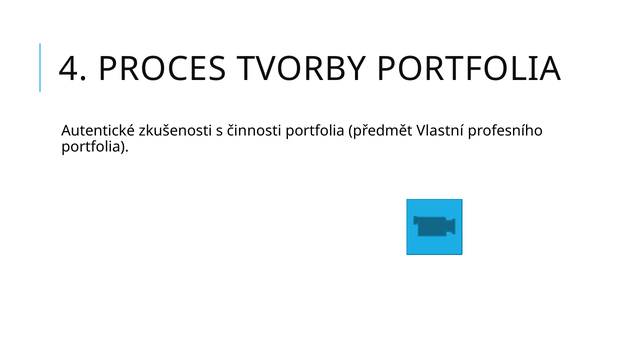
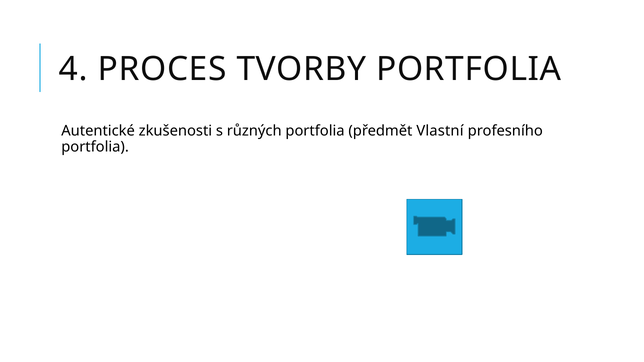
činnosti: činnosti -> různých (254, 131)
